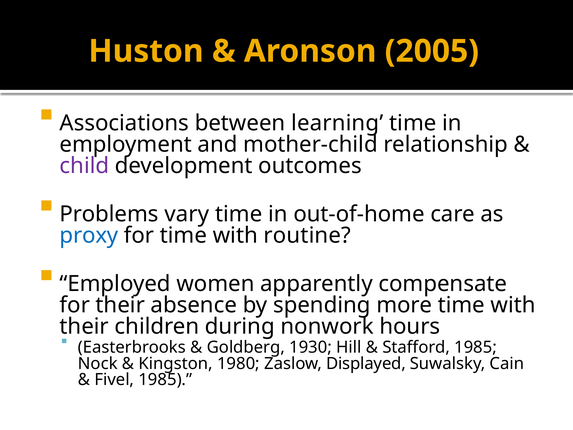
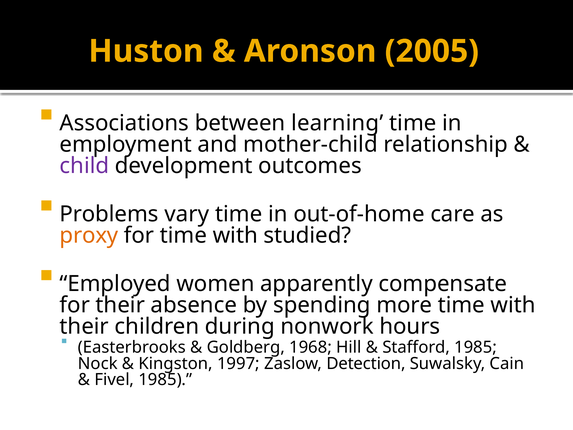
proxy colour: blue -> orange (89, 235)
routine: routine -> studied (307, 235)
1930: 1930 -> 1968 (310, 347)
1980: 1980 -> 1997 (238, 363)
Displayed: Displayed -> Detection (366, 363)
